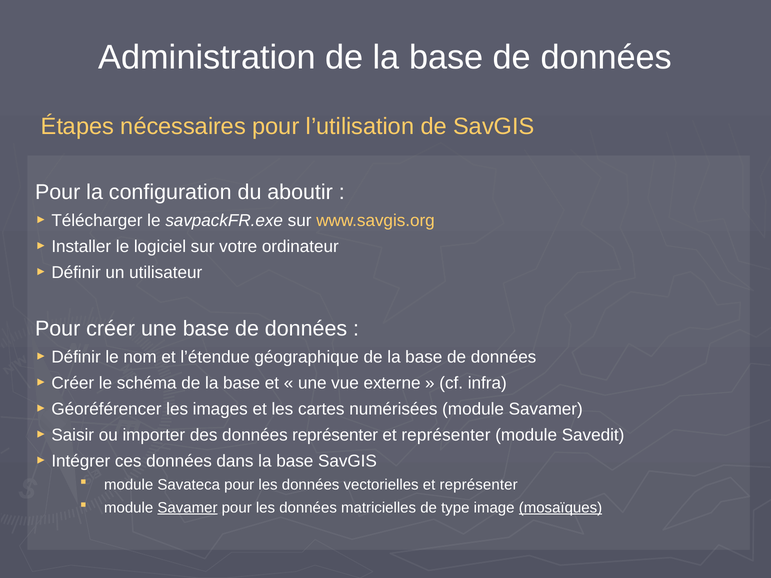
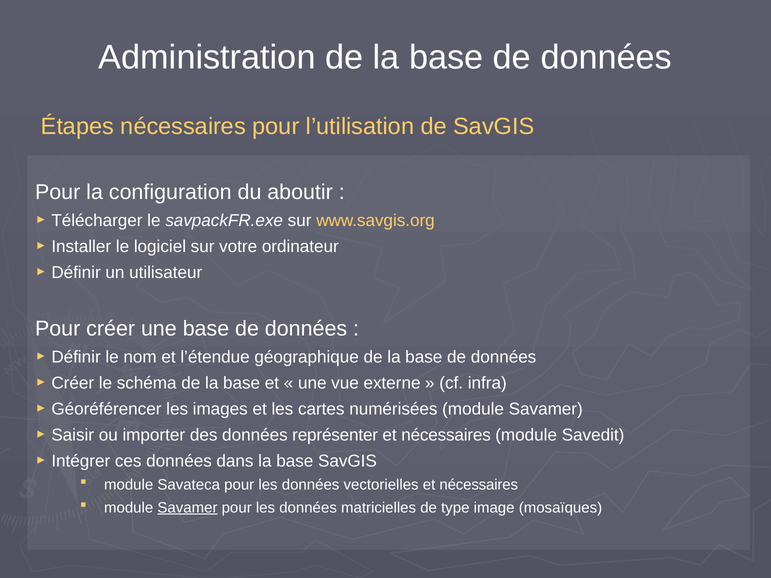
représenter: représenter -> nécessaires (446, 435)
vectorielles et représenter: représenter -> nécessaires (479, 485)
mosaïques underline: present -> none (560, 508)
